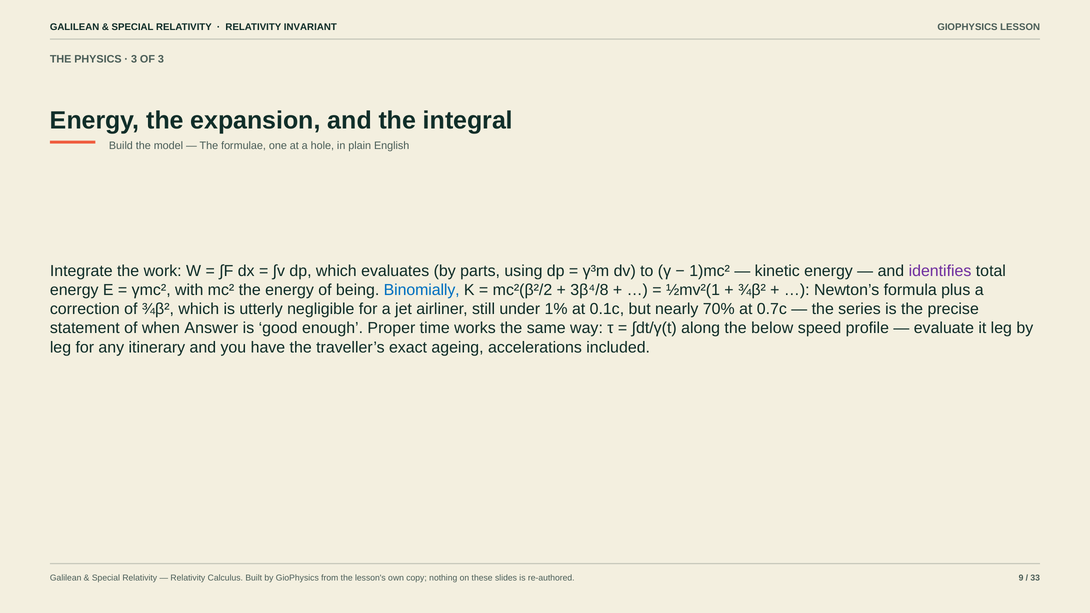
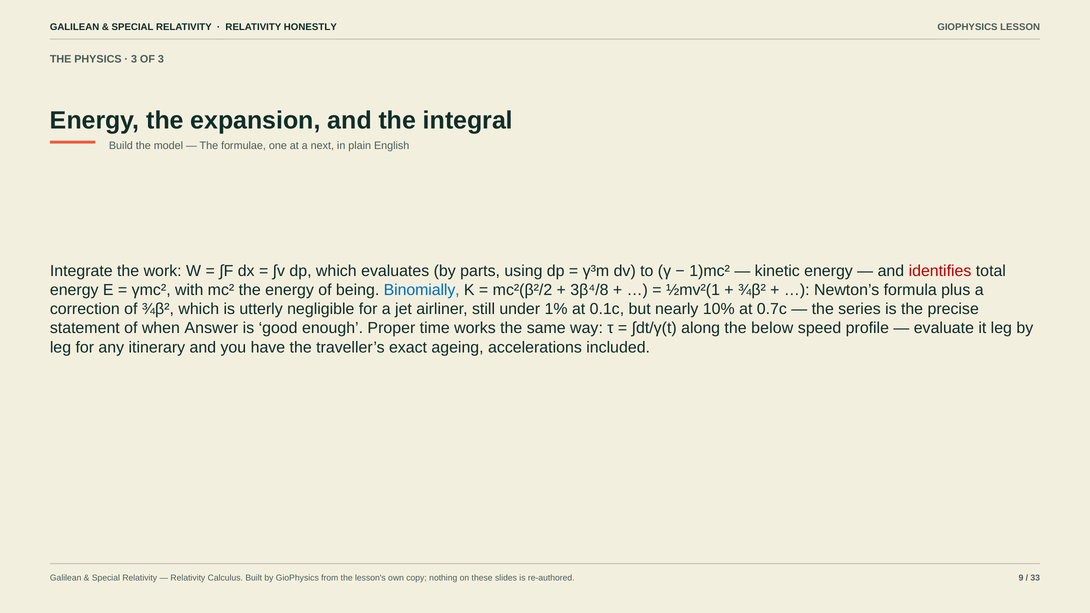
INVARIANT: INVARIANT -> HONESTLY (310, 27)
hole: hole -> next (322, 146)
identifies colour: purple -> red (940, 271)
70%: 70% -> 10% (719, 309)
